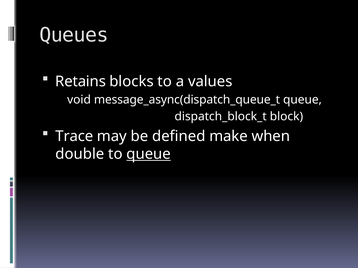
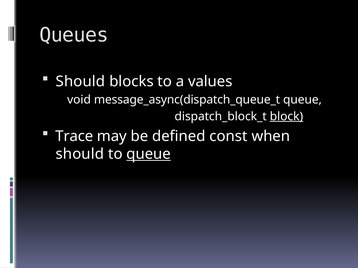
Retains: Retains -> Should (80, 82)
block underline: none -> present (286, 117)
make: make -> const (228, 136)
double: double -> should (80, 154)
